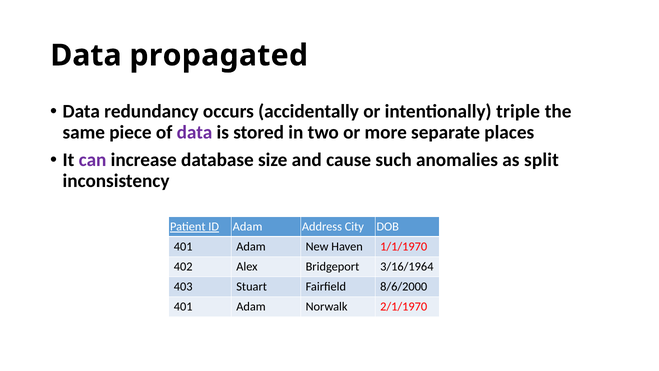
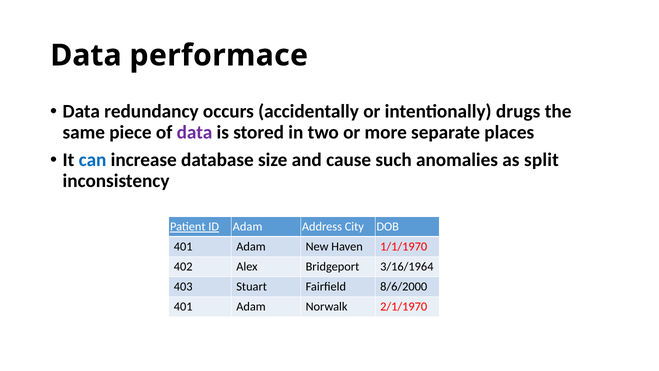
propagated: propagated -> performace (219, 55)
triple: triple -> drugs (518, 111)
can colour: purple -> blue (93, 160)
